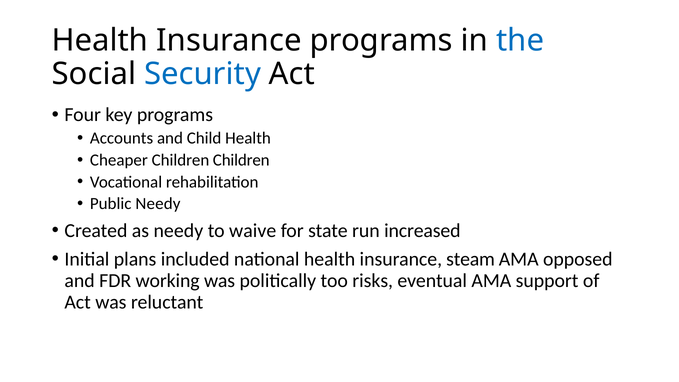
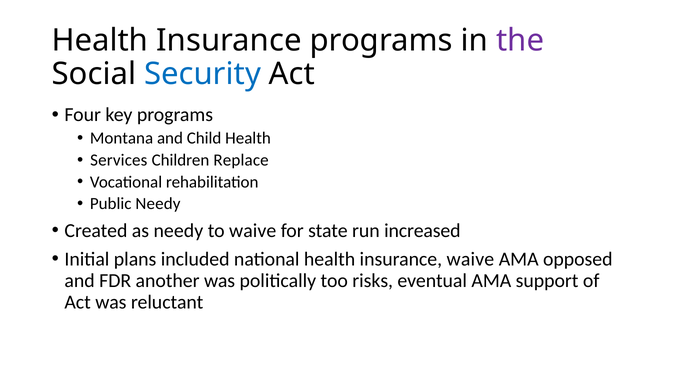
the colour: blue -> purple (520, 40)
Accounts: Accounts -> Montana (122, 138)
Cheaper: Cheaper -> Services (119, 160)
Children Children: Children -> Replace (241, 160)
insurance steam: steam -> waive (470, 259)
working: working -> another (168, 281)
